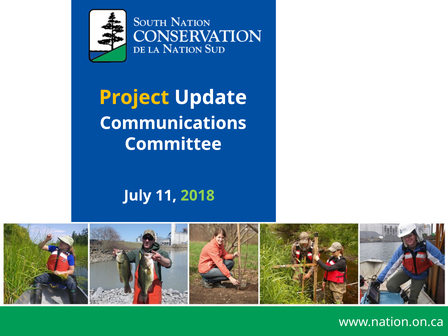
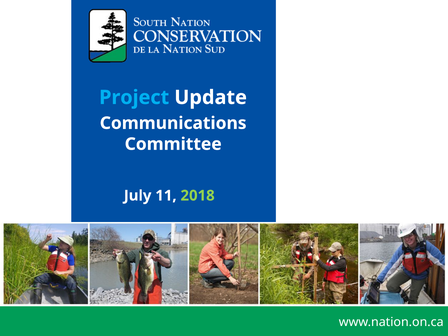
Project colour: yellow -> light blue (134, 97)
